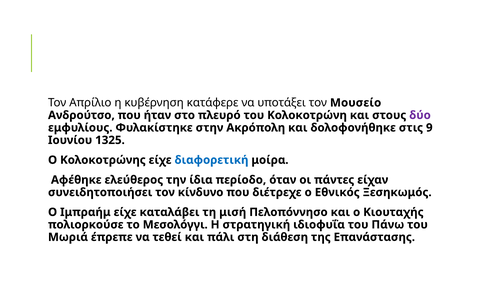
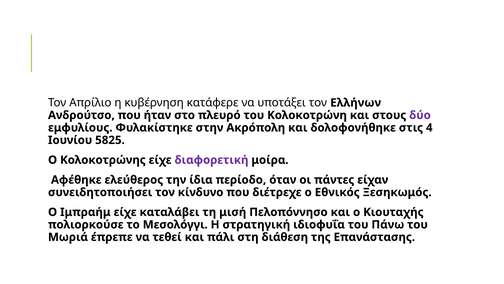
Μουσείο: Μουσείο -> Ελλήνων (356, 103)
9: 9 -> 4 (429, 127)
1325: 1325 -> 5825 (110, 140)
διαφορετική colour: blue -> purple (211, 160)
